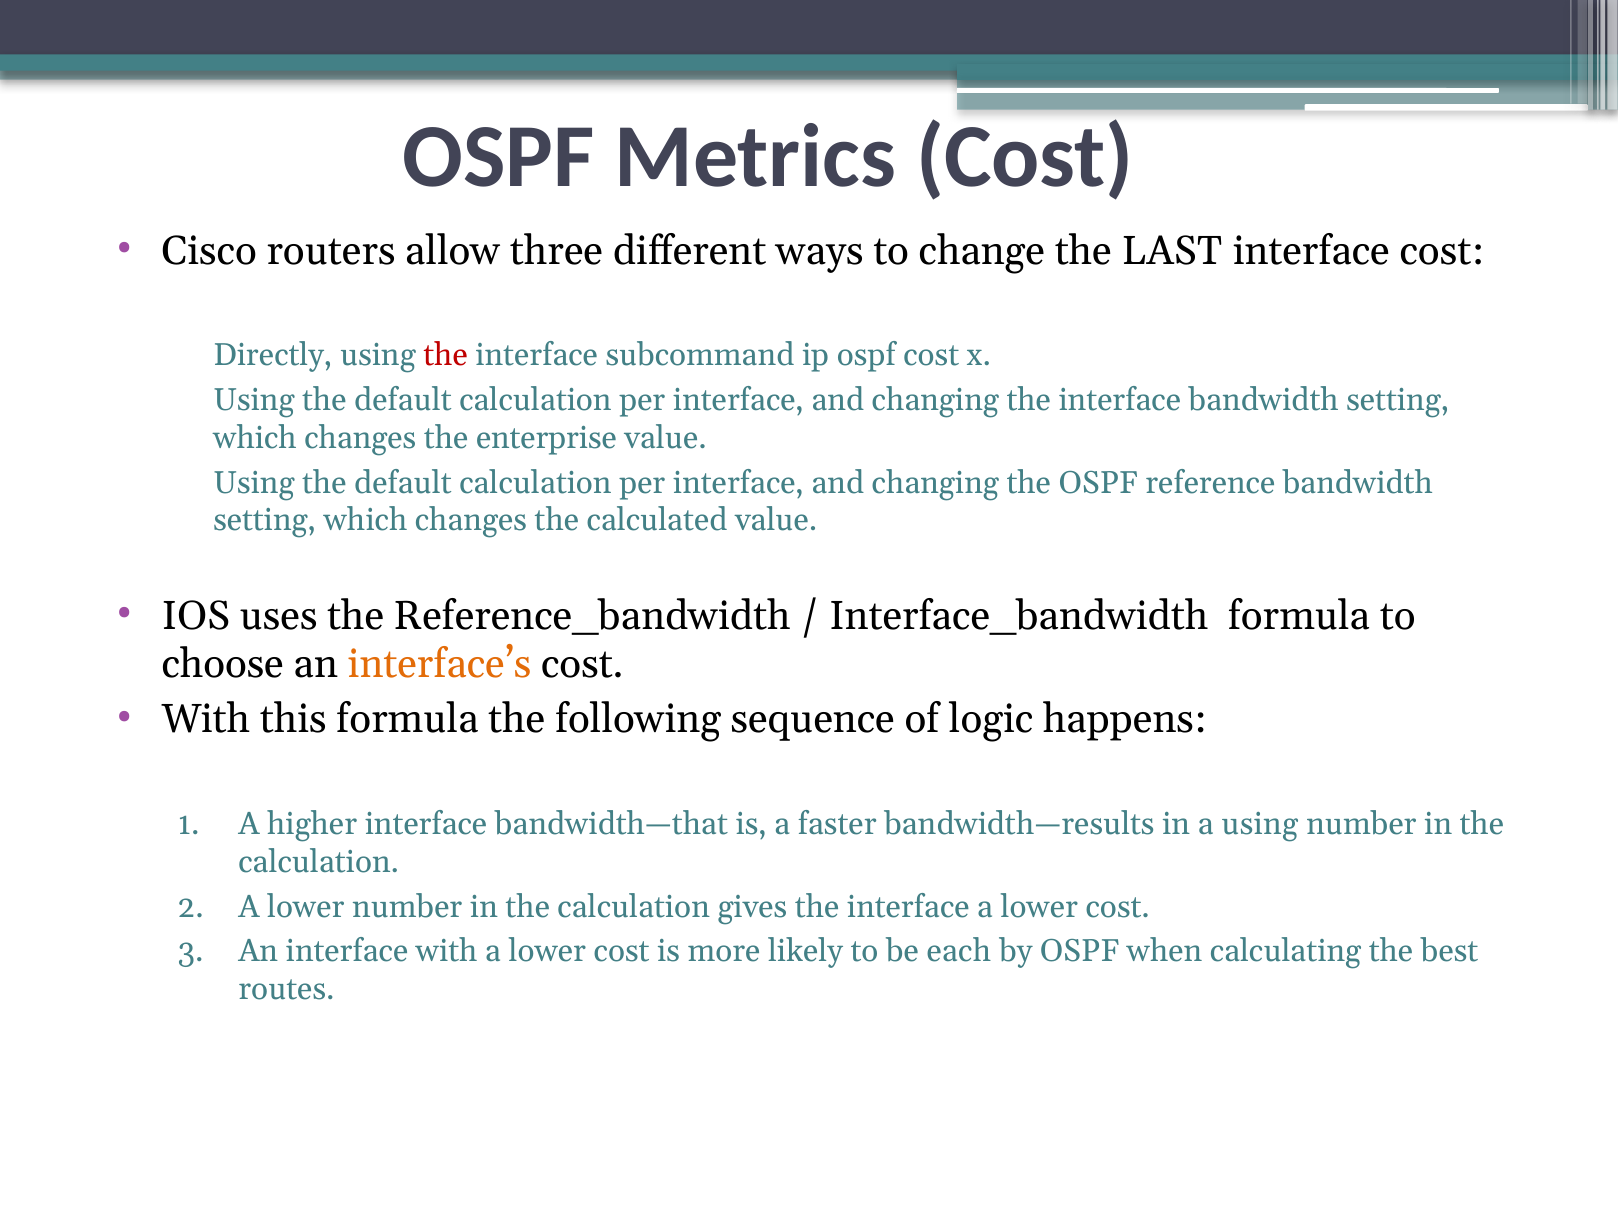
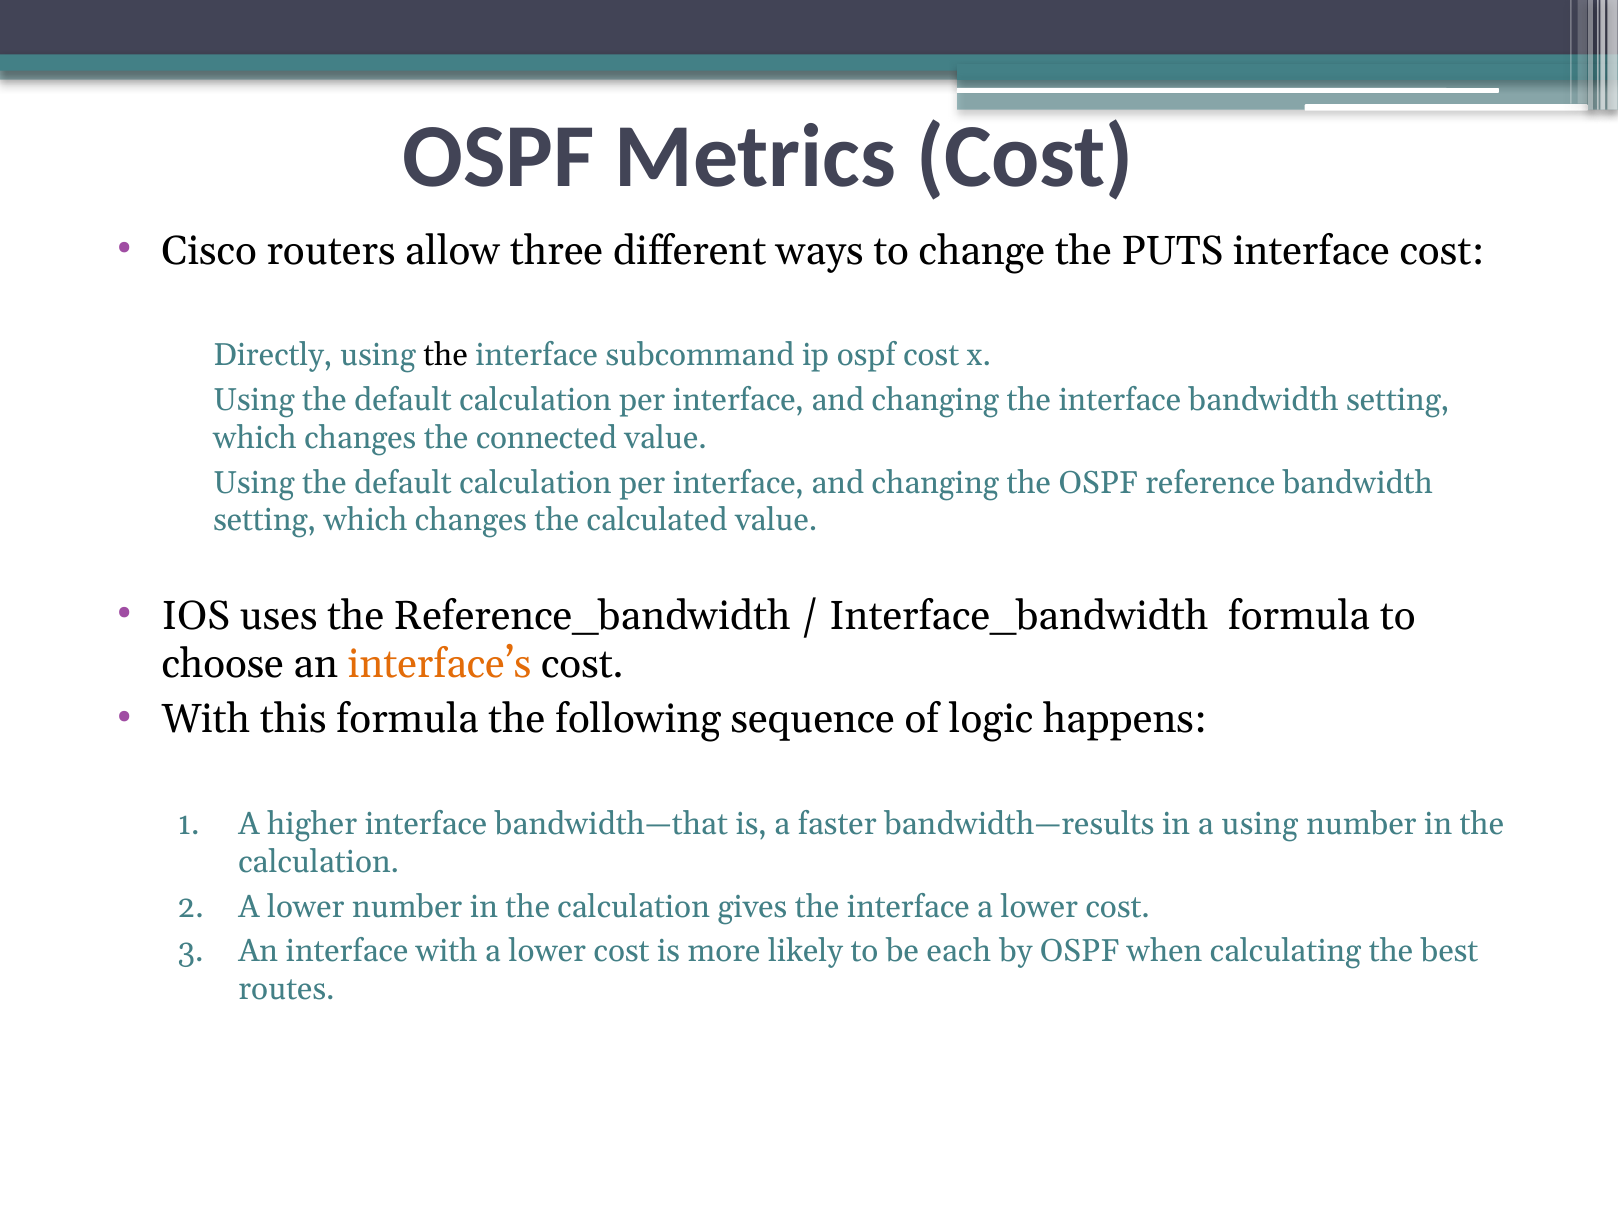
LAST: LAST -> PUTS (1172, 251)
the colour: red -> black (446, 355)
enterprise: enterprise -> connected (546, 438)
